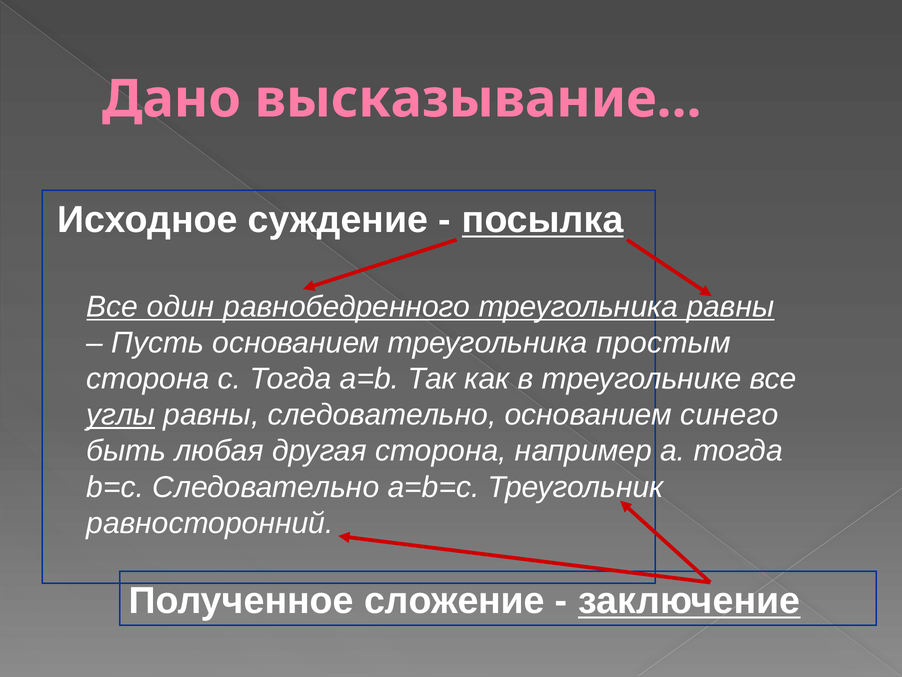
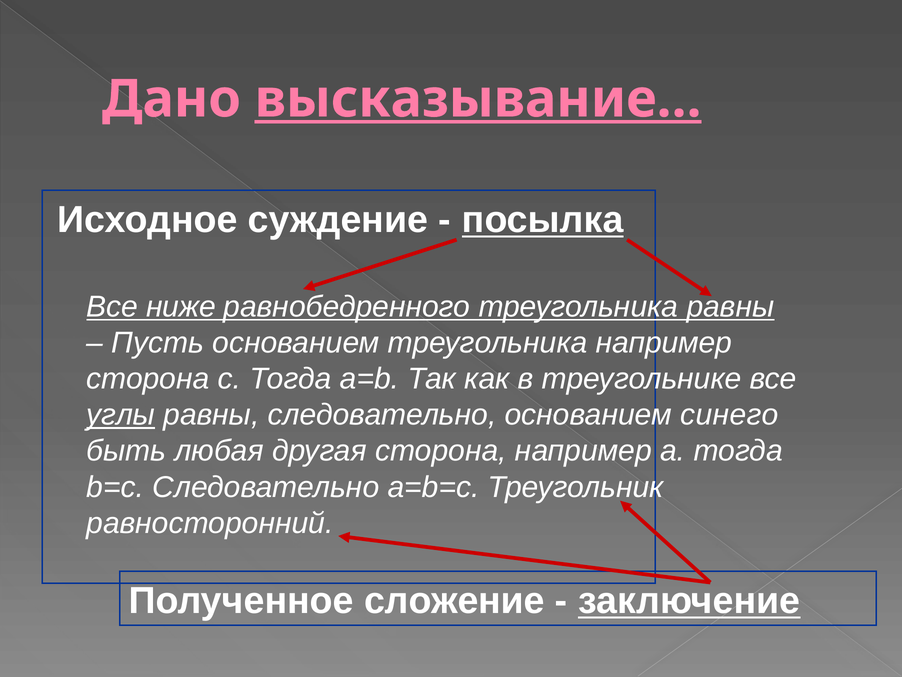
высказывание… underline: none -> present (478, 99)
один: один -> ниже (181, 306)
треугольника простым: простым -> например (664, 342)
